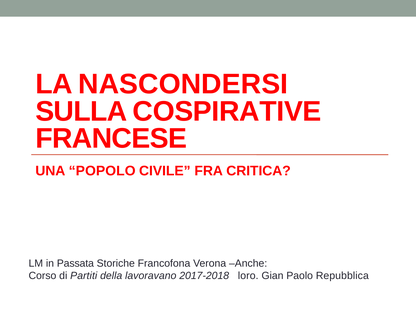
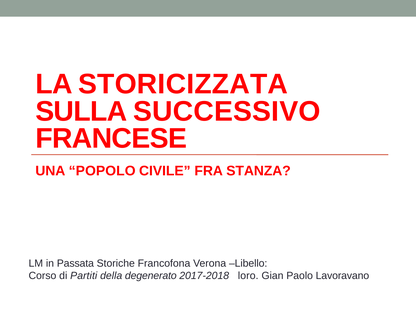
NASCONDERSI: NASCONDERSI -> STORICIZZATA (183, 84)
COSPIRATIVE: COSPIRATIVE -> SUCCESSIVO (227, 111)
CRITICA: CRITICA -> STANZA (259, 171)
Anche: Anche -> Libello (248, 263)
lavoravano: lavoravano -> degenerato (151, 276)
Repubblica: Repubblica -> Lavoravano (342, 276)
